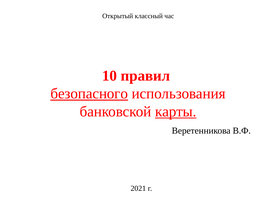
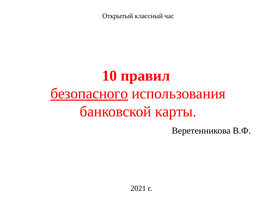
карты underline: present -> none (176, 112)
